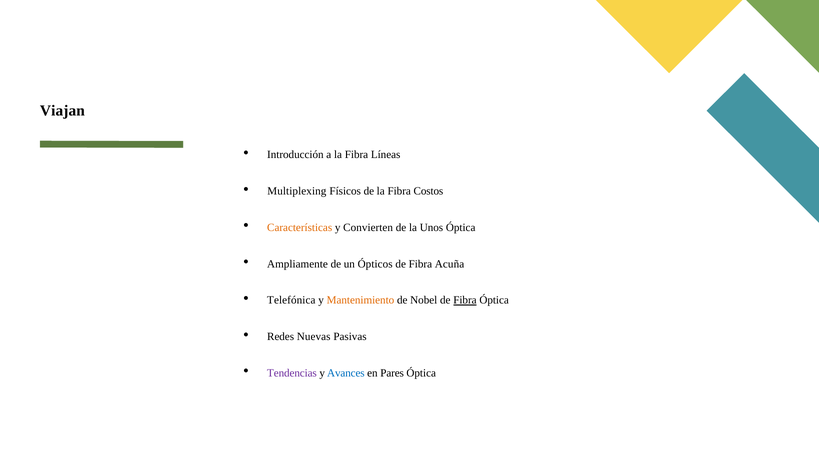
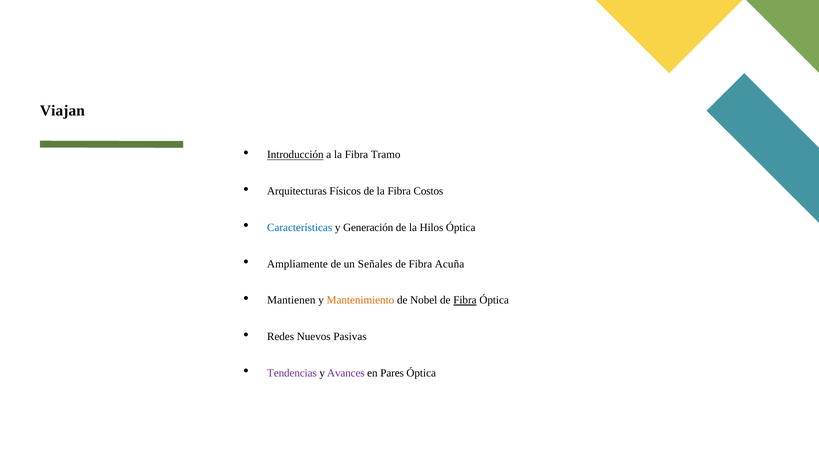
Introducción underline: none -> present (295, 155)
Líneas: Líneas -> Tramo (386, 155)
Multiplexing: Multiplexing -> Arquitecturas (297, 191)
Características colour: orange -> blue (300, 228)
Convierten: Convierten -> Generación (368, 228)
Unos: Unos -> Hilos (432, 228)
Ópticos: Ópticos -> Señales (375, 264)
Telefónica: Telefónica -> Mantienen (291, 301)
Nuevas: Nuevas -> Nuevos (314, 337)
Avances colour: blue -> purple (346, 374)
